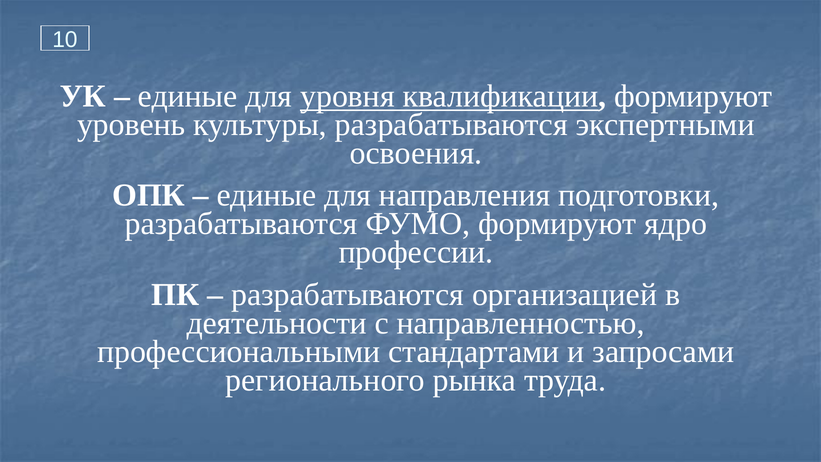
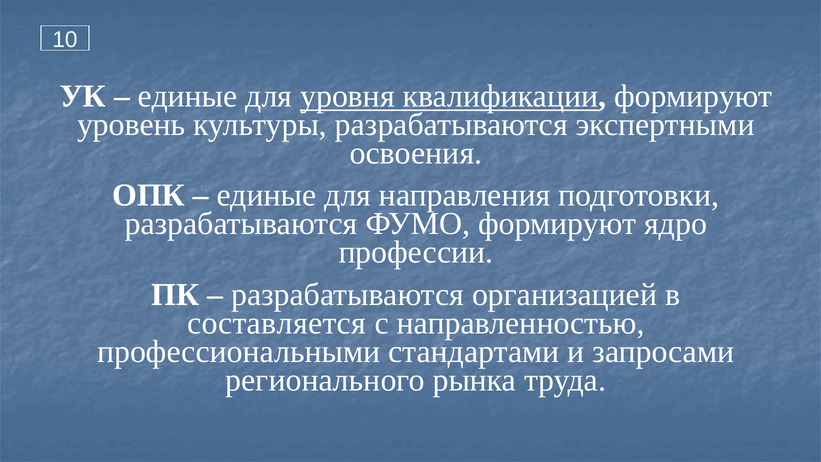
деятельности: деятельности -> составляется (277, 323)
